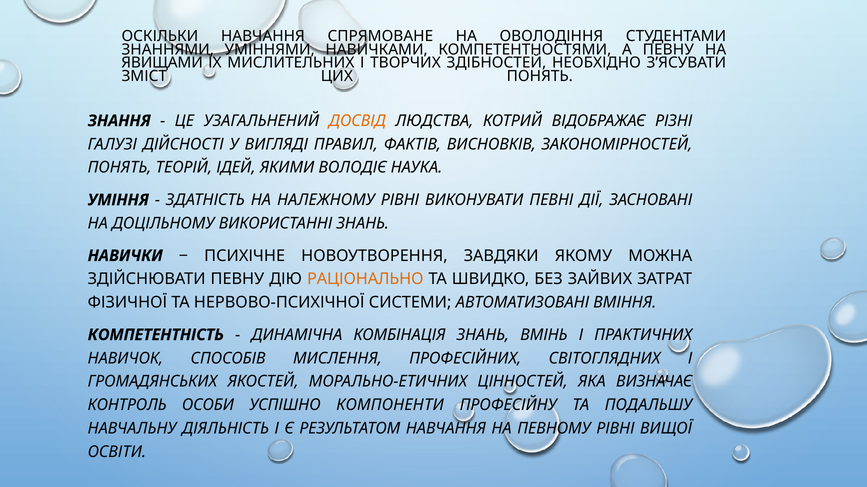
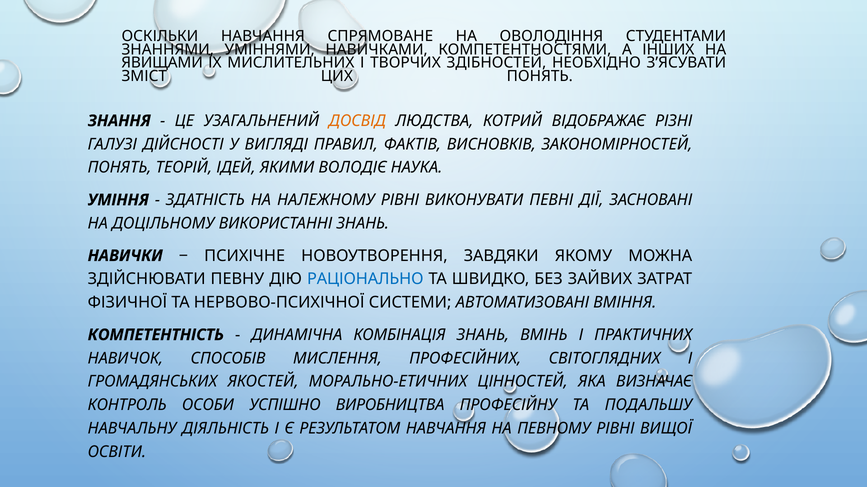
А ПЕВНУ: ПЕВНУ -> ІНШИХ (668, 50)
РАЦІОНАЛЬНО colour: orange -> blue (365, 279)
КОМПОНЕНТИ: КОМПОНЕНТИ -> ВИРОБНИЦТВА (390, 405)
